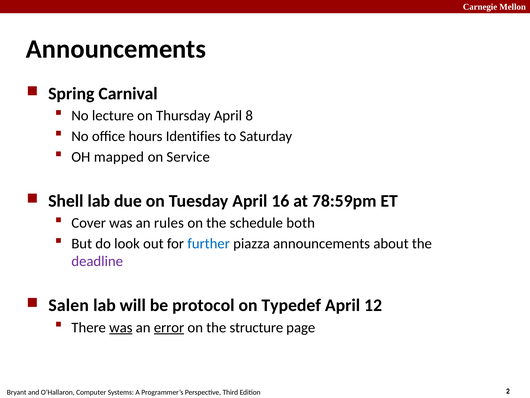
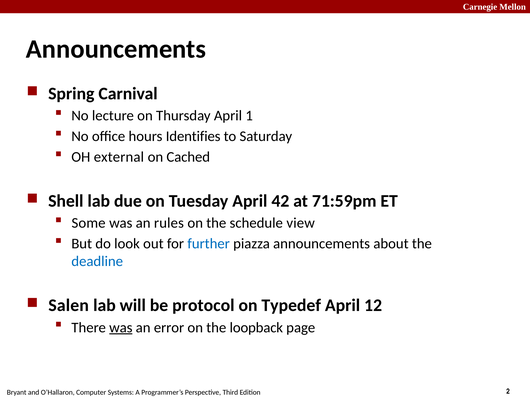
8: 8 -> 1 (249, 116)
mapped: mapped -> external (119, 157)
Service: Service -> Cached (188, 157)
16: 16 -> 42 (280, 201)
78:59pm: 78:59pm -> 71:59pm (344, 201)
Cover: Cover -> Some (89, 223)
both: both -> view (301, 223)
deadline colour: purple -> blue (97, 261)
error underline: present -> none (169, 327)
structure: structure -> loopback (256, 327)
